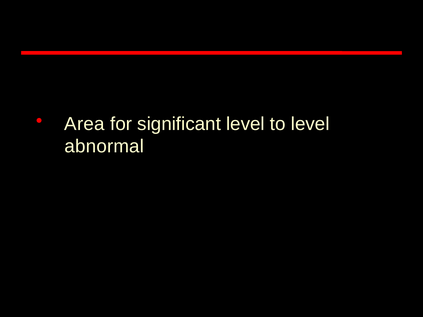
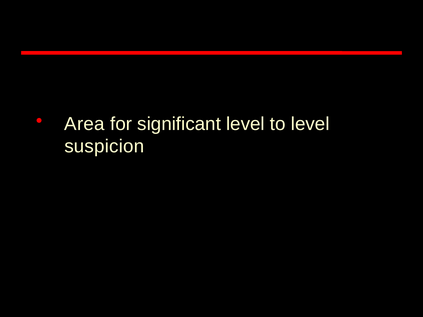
abnormal: abnormal -> suspicion (104, 147)
